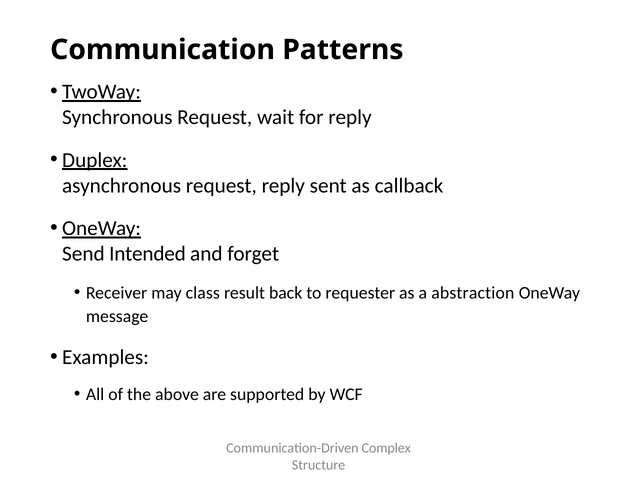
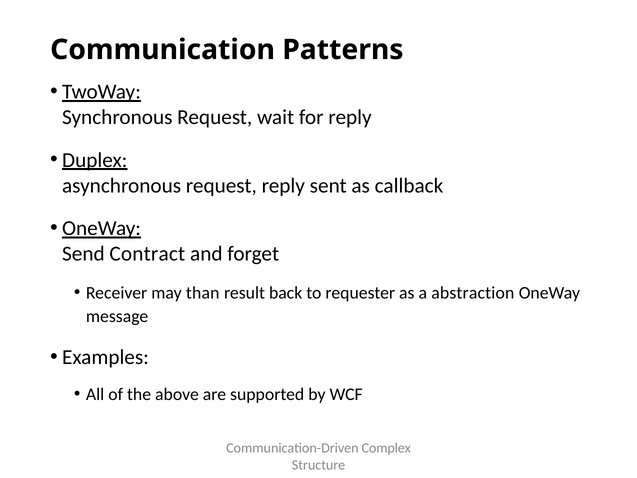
Intended: Intended -> Contract (147, 254)
class: class -> than (203, 293)
